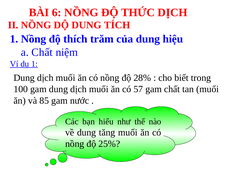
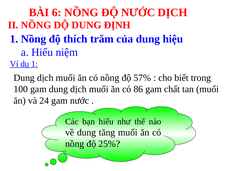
ĐỘ THỨC: THỨC -> NƯỚC (138, 13)
TÍCH: TÍCH -> ĐỊNH (117, 25)
a Chất: Chất -> Hiểu (42, 52)
28%: 28% -> 57% (142, 78)
57: 57 -> 86 (138, 89)
85: 85 -> 24 (44, 101)
